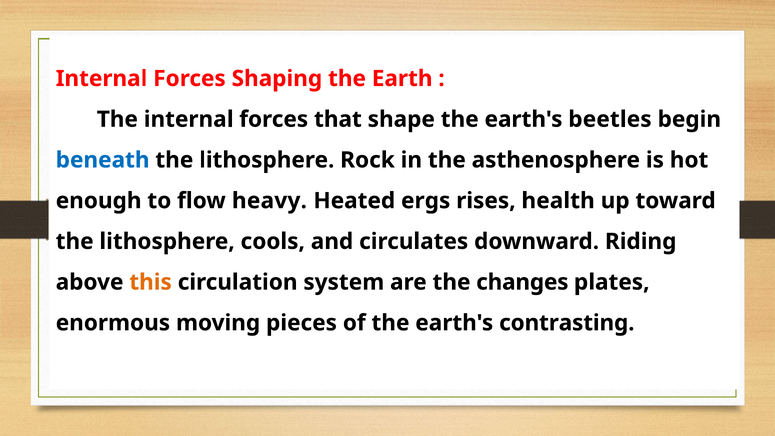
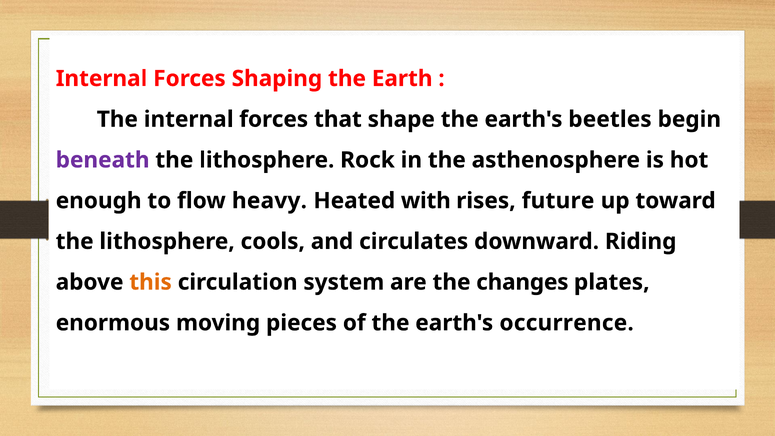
beneath colour: blue -> purple (103, 160)
ergs: ergs -> with (426, 201)
health: health -> future (558, 201)
contrasting: contrasting -> occurrence (567, 323)
